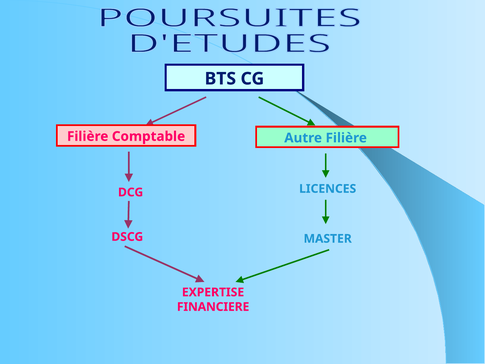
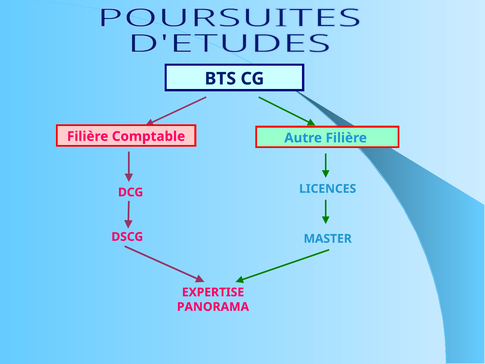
FINANCIERE: FINANCIERE -> PANORAMA (213, 307)
